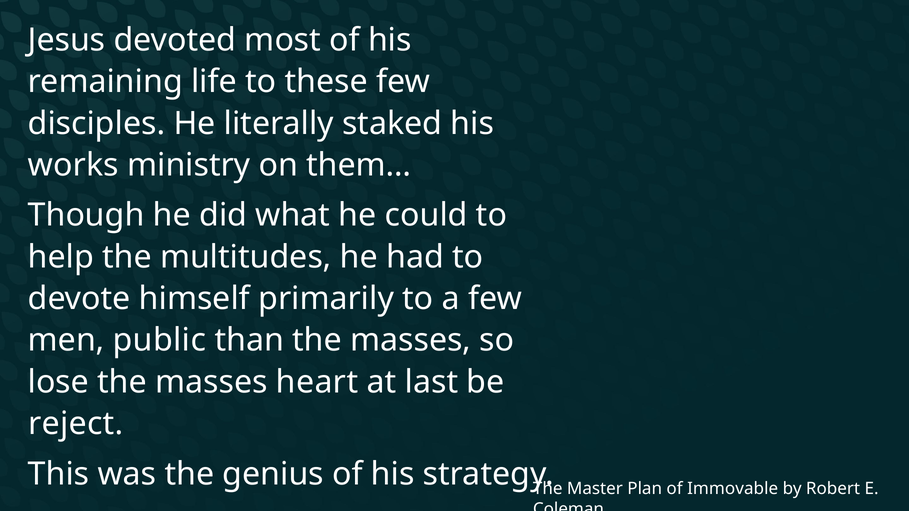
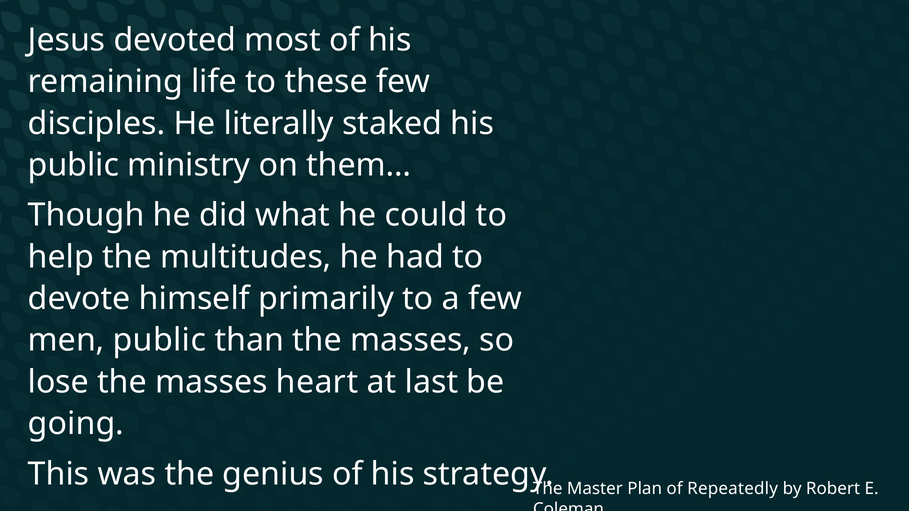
works: works -> public (73, 165)
reject: reject -> going (76, 424)
Immovable: Immovable -> Repeatedly (733, 489)
